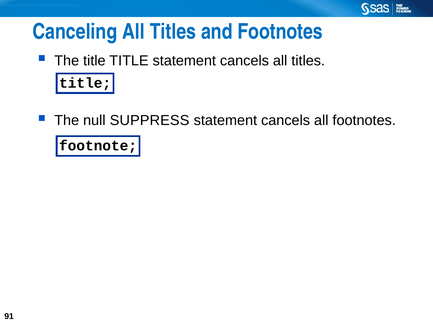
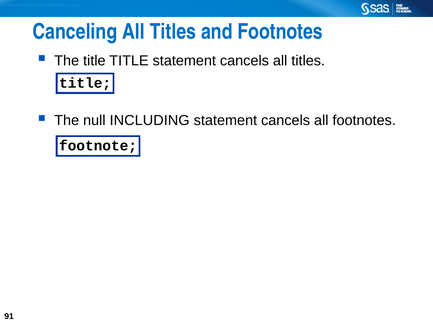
SUPPRESS: SUPPRESS -> INCLUDING (150, 120)
